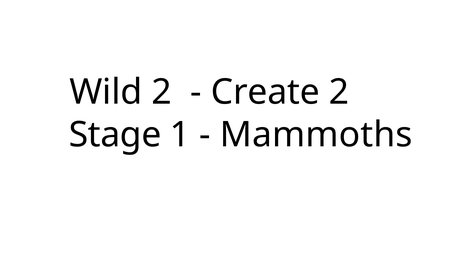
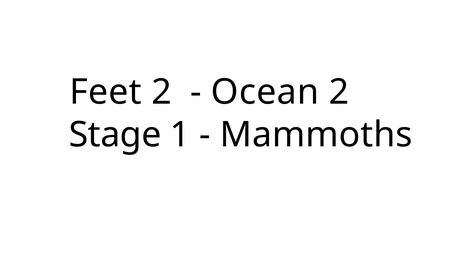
Wild: Wild -> Feet (106, 92)
Create: Create -> Ocean (265, 92)
